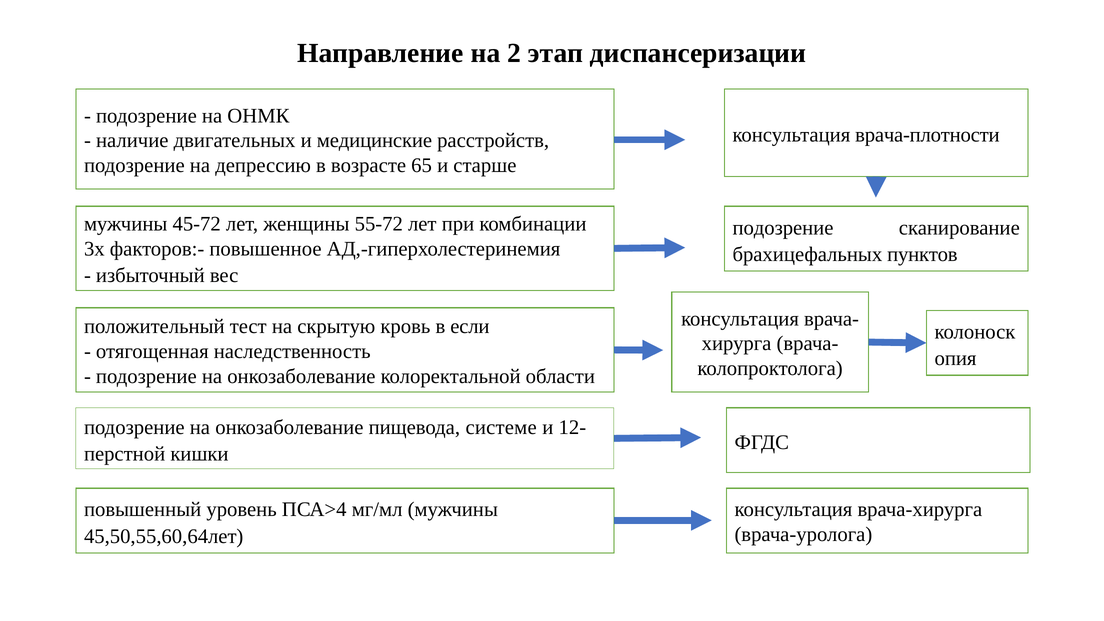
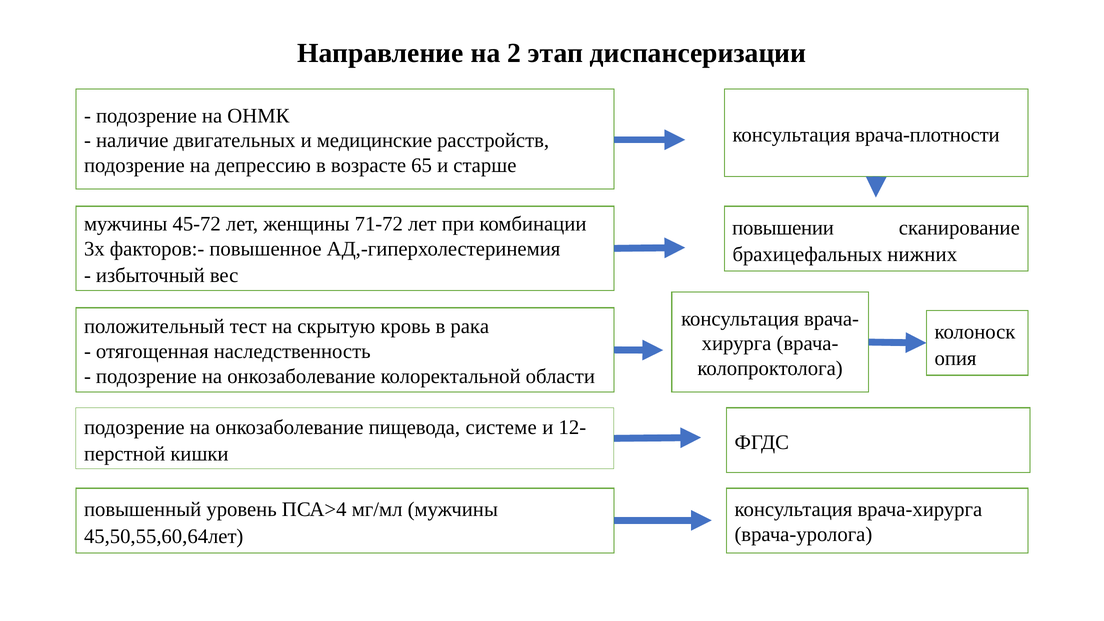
55-72: 55-72 -> 71-72 (379, 224)
подозрение: подозрение -> повышении (783, 228)
пунктов: пунктов -> нижних (922, 254)
если: если -> рака (470, 327)
